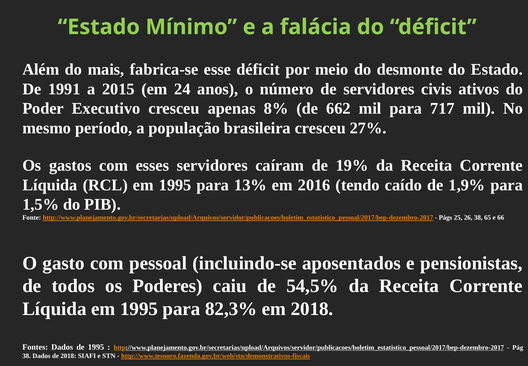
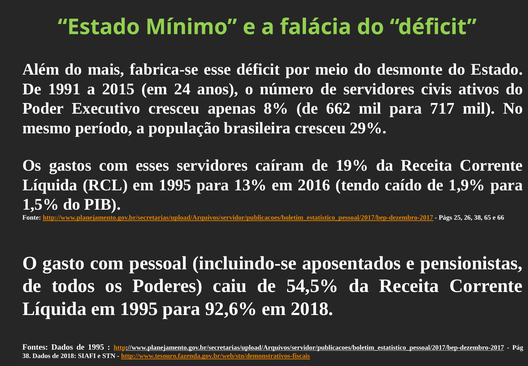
27%: 27% -> 29% (368, 128)
82,3%: 82,3% -> 92,6% (231, 308)
